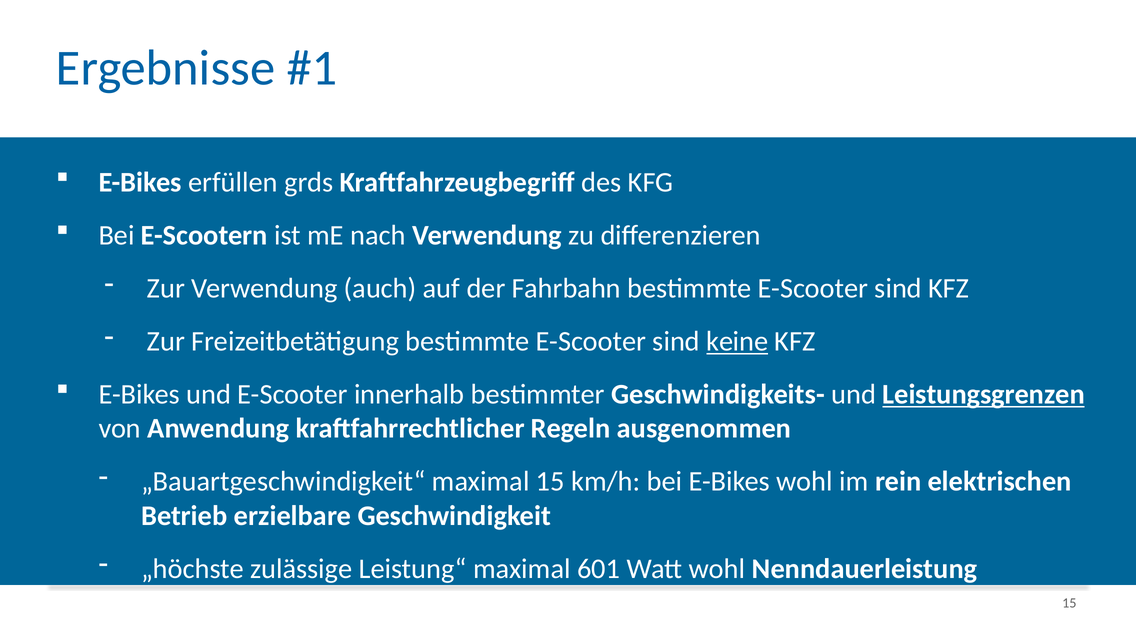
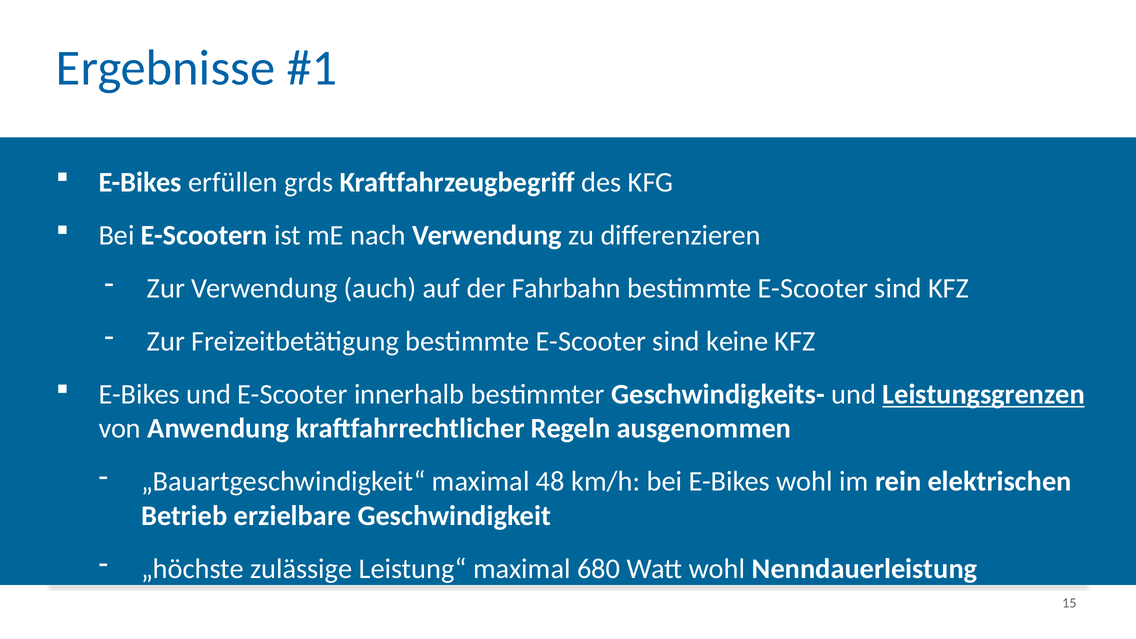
keine underline: present -> none (737, 342)
maximal 15: 15 -> 48 (550, 482)
601: 601 -> 680 (599, 569)
